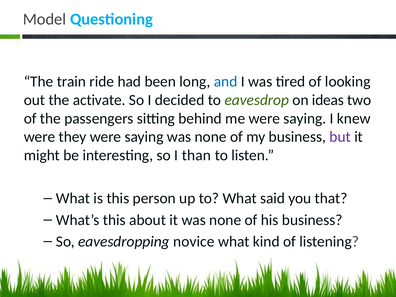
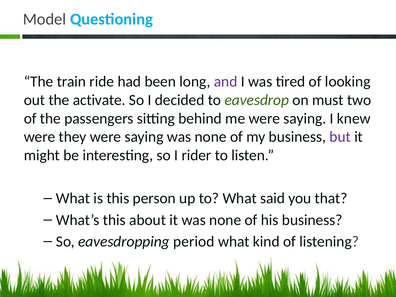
and colour: blue -> purple (226, 82)
ideas: ideas -> must (328, 100)
than: than -> rider (196, 155)
novice: novice -> period (194, 241)
